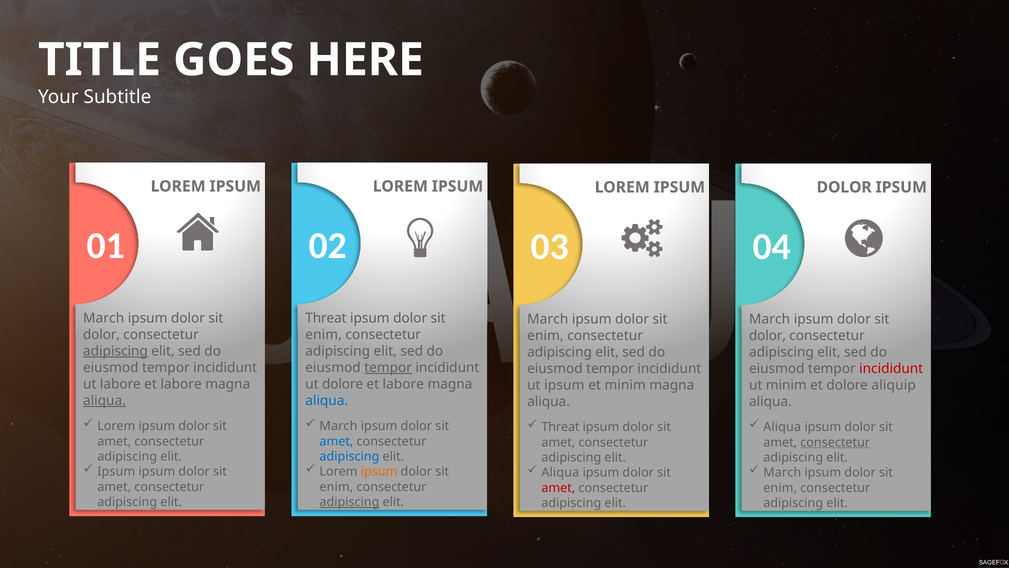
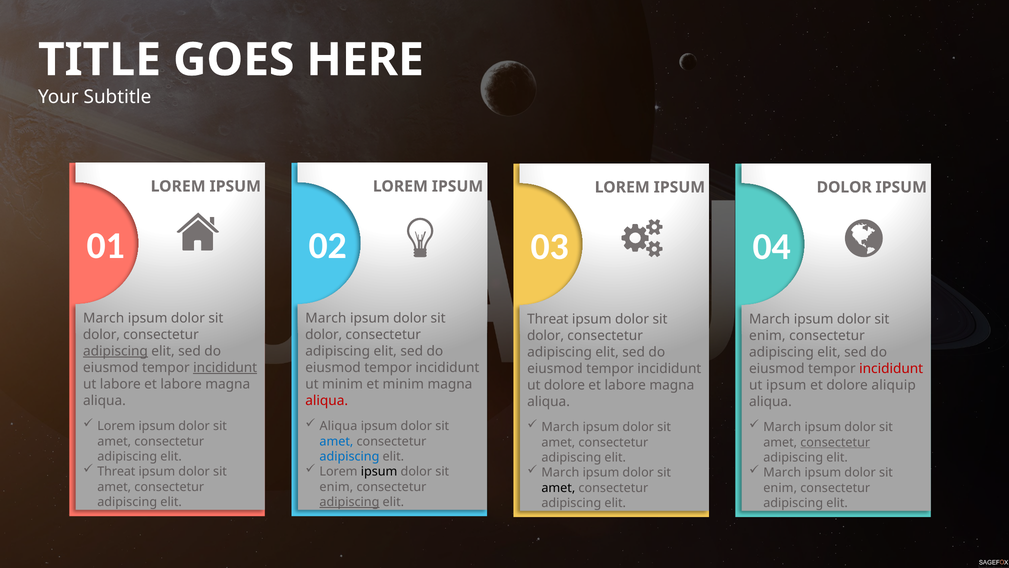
Threat: Threat -> March (326, 318)
March: March -> Threat (548, 319)
enim: enim -> dolor (324, 335)
enim: enim -> dolor (546, 336)
dolor: dolor -> enim (767, 336)
incididunt underline: none -> present (225, 367)
tempor underline: present -> none (388, 367)
ut dolore: dolore -> minim (343, 384)
labore: labore -> minim (403, 384)
ut ipsum: ipsum -> dolore (564, 385)
minim: minim -> labore (625, 385)
ut minim: minim -> ipsum (786, 385)
aliqua underline: present -> none (104, 400)
aliqua colour: blue -> red (327, 400)
March: March -> Aliqua (338, 426)
Threat: Threat -> March (560, 427)
Aliqua: Aliqua -> March (782, 427)
Ipsum: Ipsum -> Threat (116, 471)
ipsum colour: orange -> black (379, 471)
Aliqua: Aliqua -> March (560, 472)
amet colour: red -> black (558, 487)
